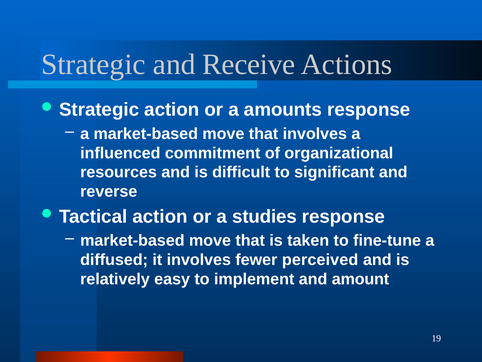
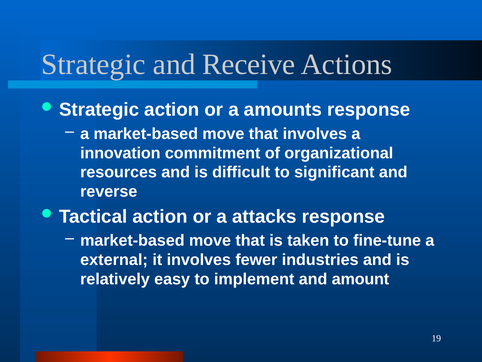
influenced: influenced -> innovation (120, 153)
studies: studies -> attacks (264, 216)
diffused: diffused -> external (114, 259)
perceived: perceived -> industries (320, 259)
